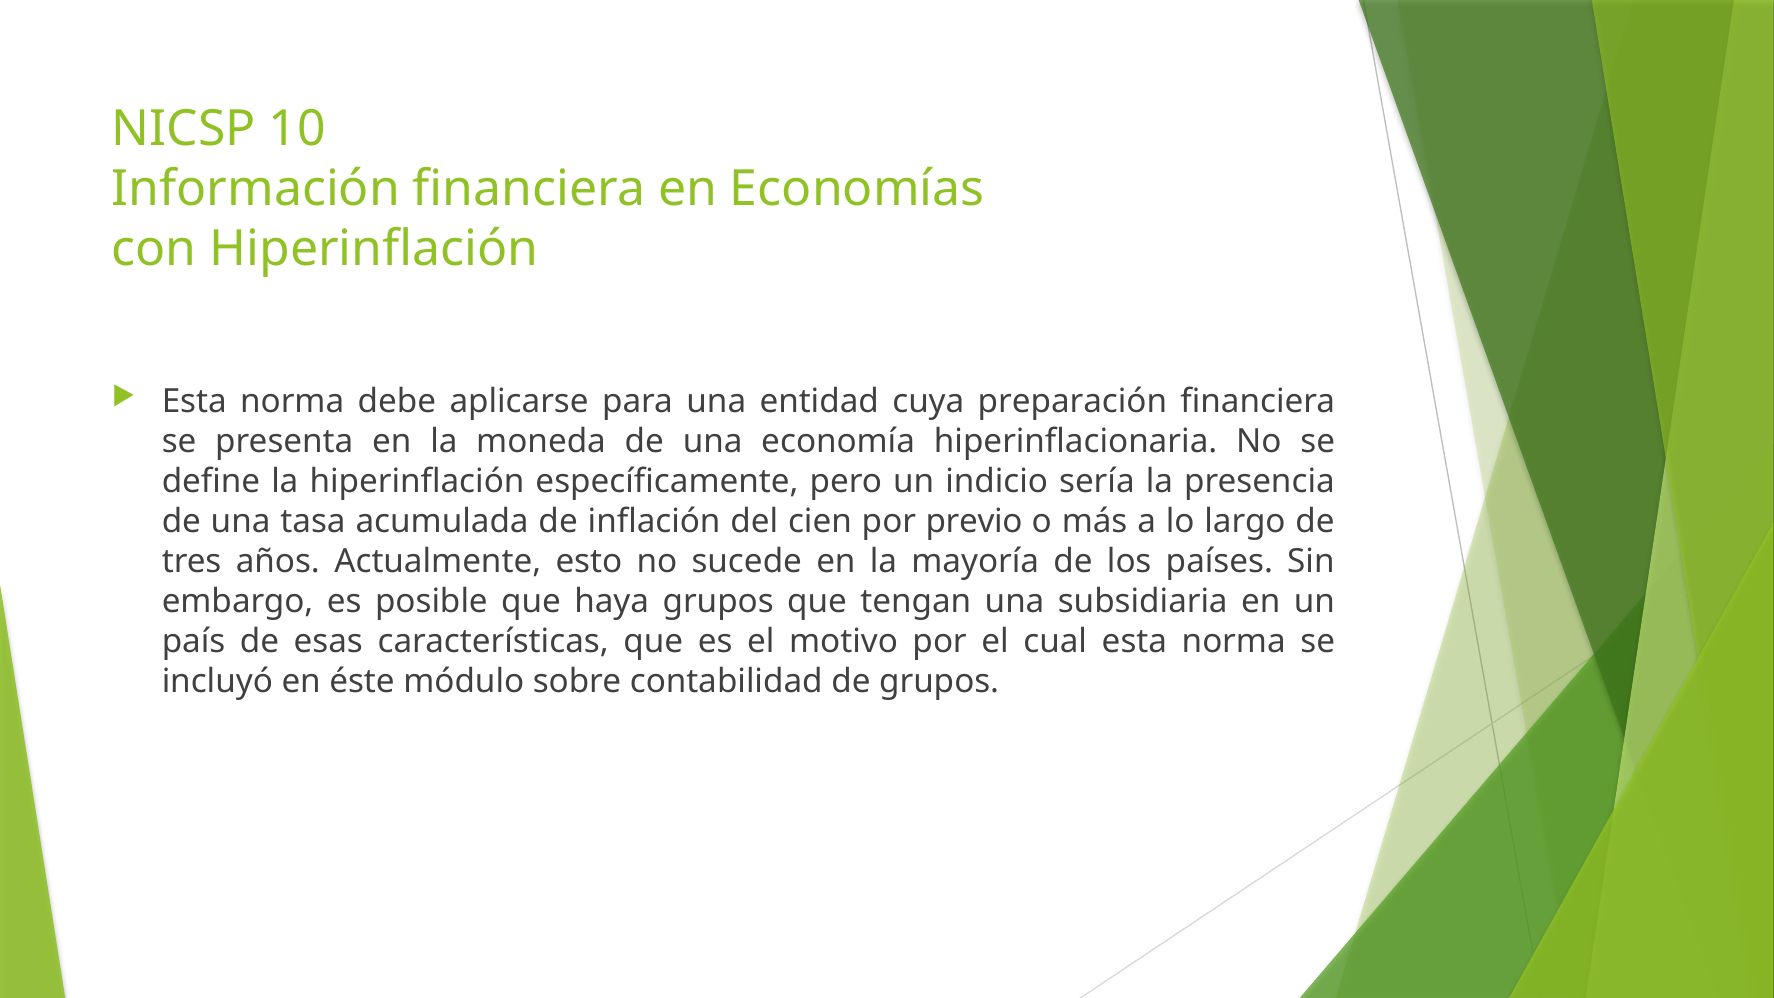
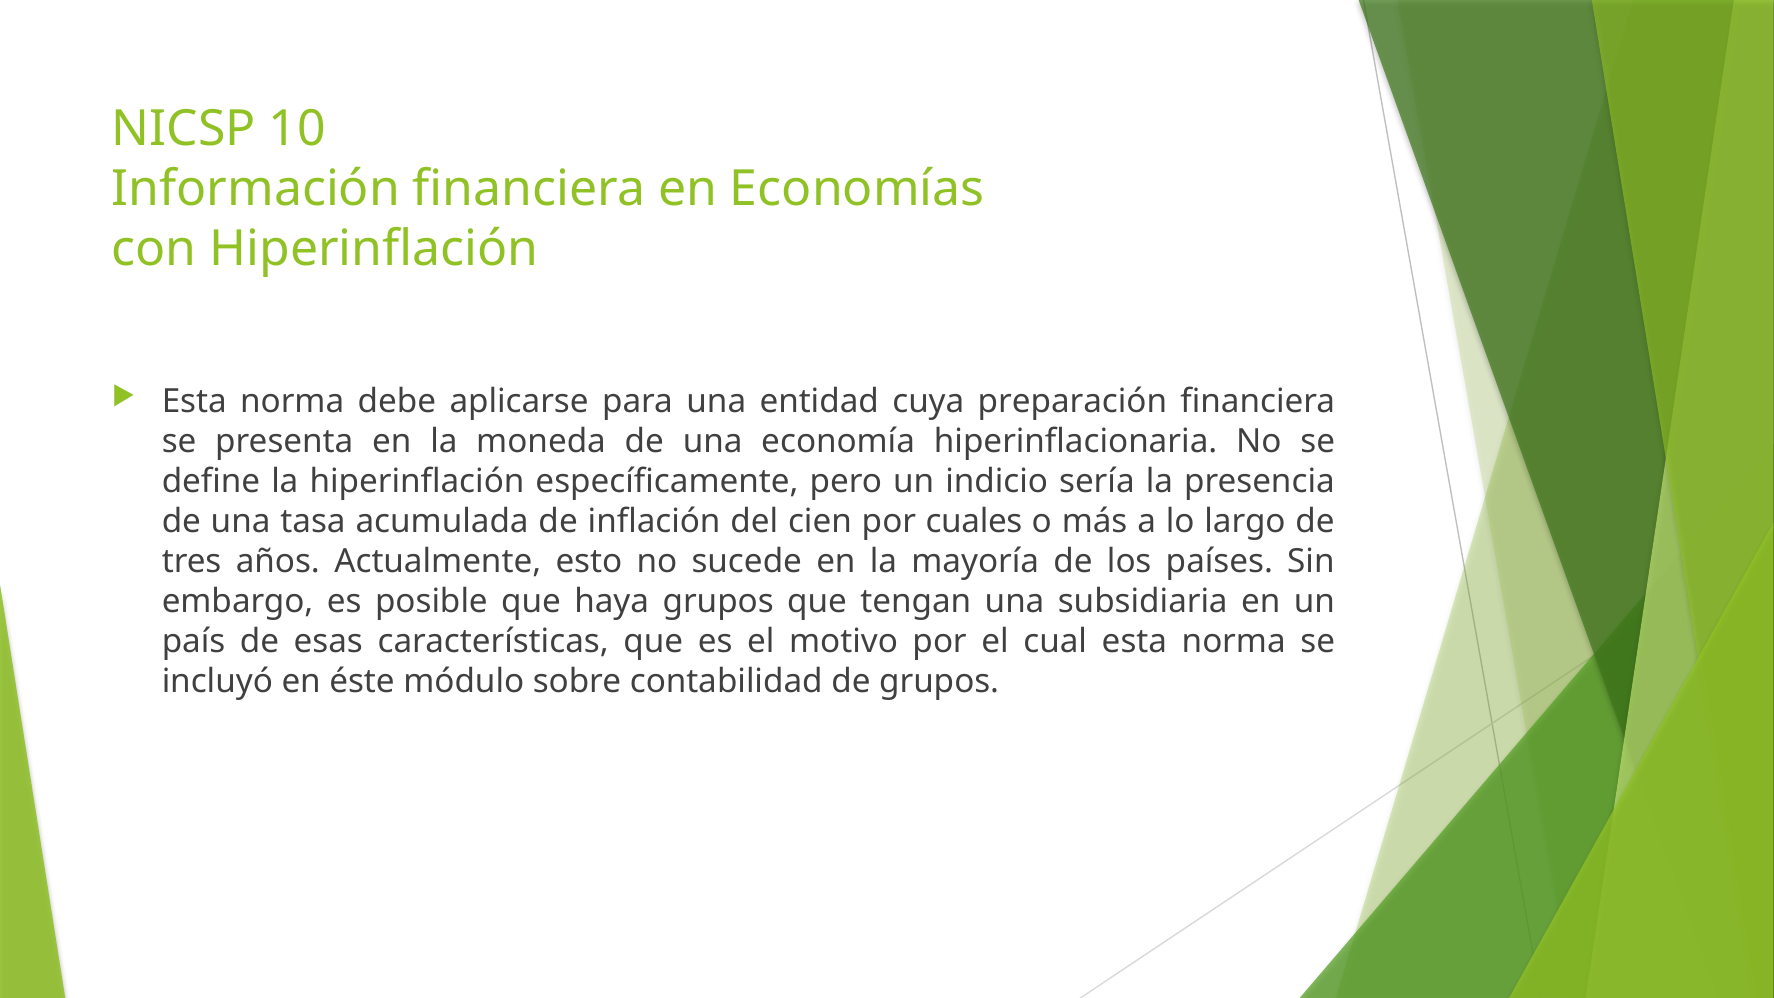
previo: previo -> cuales (974, 521)
